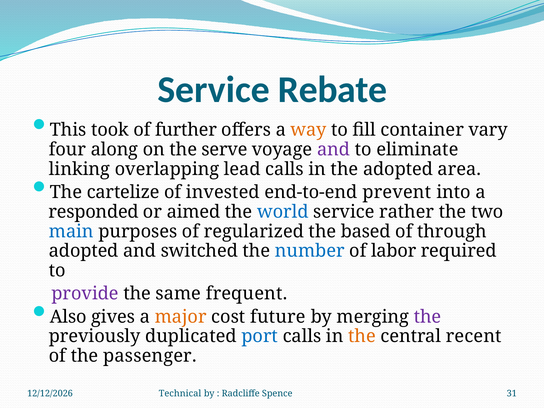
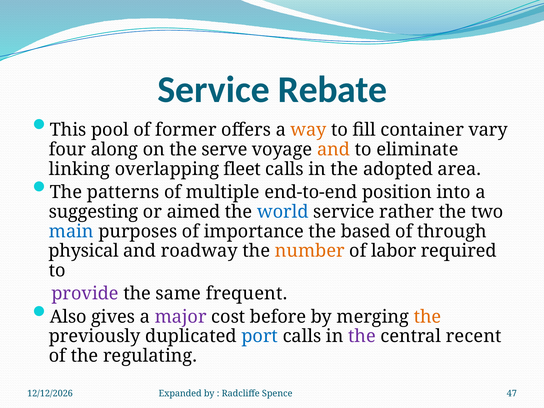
took: took -> pool (110, 130)
further: further -> former (186, 130)
and colour: purple -> orange (334, 150)
lead: lead -> fleet (242, 169)
cartelize: cartelize -> patterns (123, 192)
invested: invested -> multiple (223, 192)
prevent: prevent -> position (397, 192)
responded: responded -> suggesting (94, 212)
regularized: regularized -> importance (254, 231)
adopted: adopted -> physical (84, 251)
switched: switched -> roadway (199, 251)
number colour: blue -> orange (310, 251)
major colour: orange -> purple (181, 317)
future: future -> before (278, 317)
the colour: purple -> orange (427, 317)
the colour: orange -> purple (362, 336)
passenger: passenger -> regulating (150, 356)
Technical: Technical -> Expanded (180, 394)
31: 31 -> 47 (512, 394)
